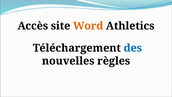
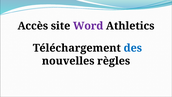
Word colour: orange -> purple (88, 26)
